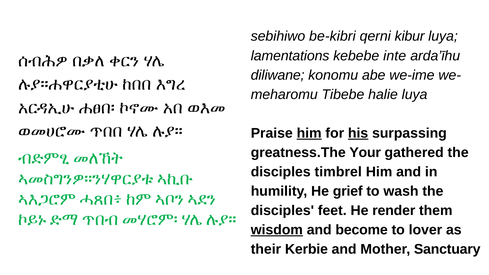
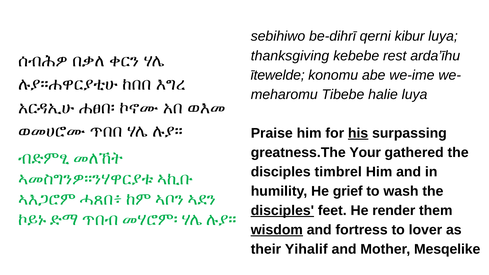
be-kibri: be-kibri -> be-dihrī (333, 36)
lamentations: lamentations -> thanksgiving (290, 56)
inte: inte -> rest (395, 56)
diliwane: diliwane -> ītewelde (278, 75)
him underline: present -> none (309, 133)
disciples underline: none -> present (282, 211)
become: become -> fortress (362, 230)
Kerbie: Kerbie -> Yihalif (306, 249)
Sanctuary: Sanctuary -> Mesqelike (447, 249)
